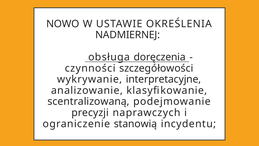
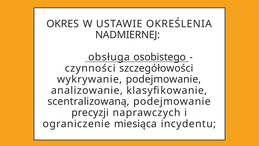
NOWO: NOWO -> OKRES (63, 24)
doręczenia: doręczenia -> osobistego (160, 57)
wykrywanie interpretacyjne: interpretacyjne -> podejmowanie (163, 79)
stanowią: stanowią -> miesiąca (135, 124)
